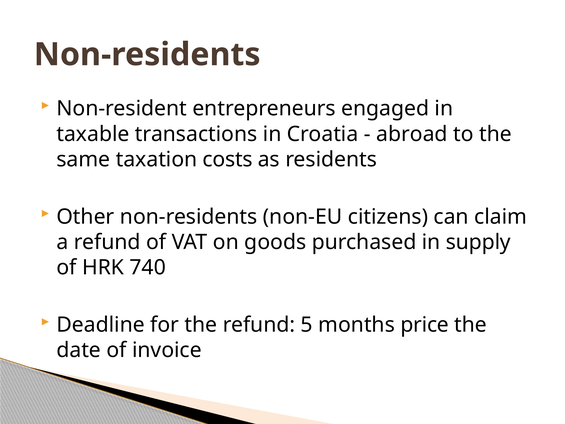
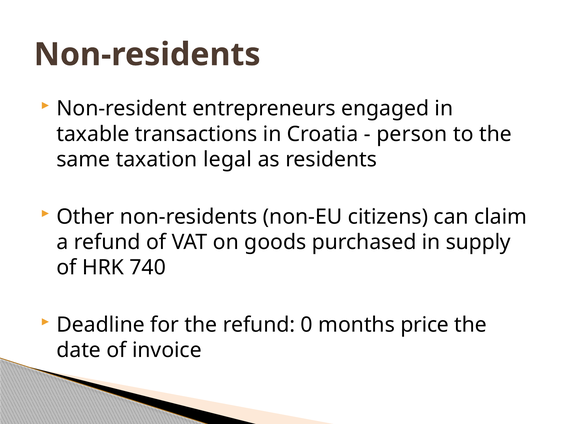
abroad: abroad -> person (412, 134)
costs: costs -> legal (227, 159)
5: 5 -> 0 (307, 325)
